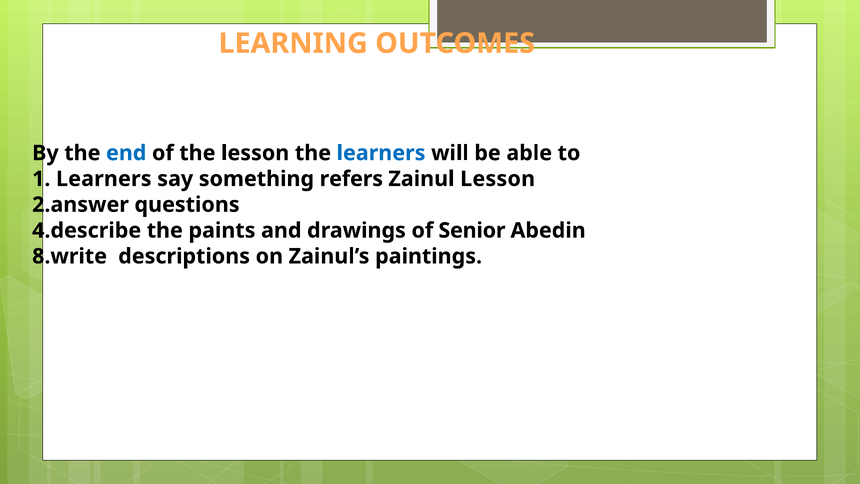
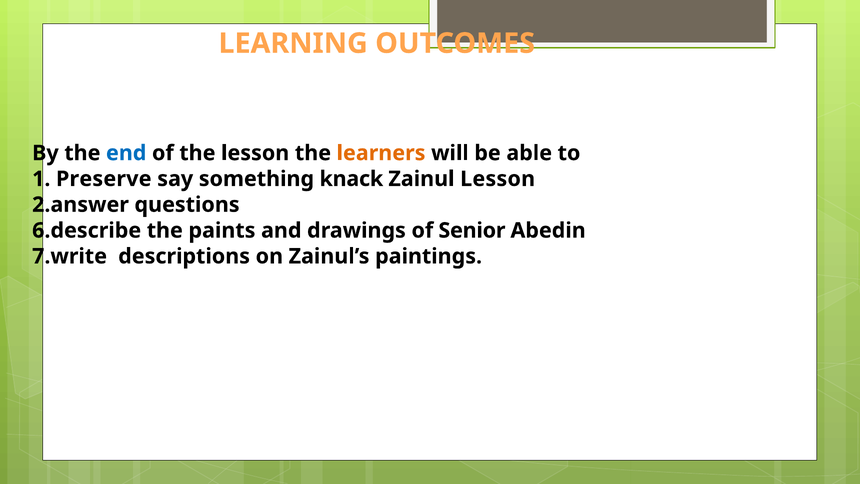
learners colour: blue -> orange (381, 153)
1 Learners: Learners -> Preserve (104, 179)
refers: refers -> knack (351, 179)
4.describe: 4.describe -> 6.describe (87, 230)
8.write: 8.write -> 7.write (70, 256)
